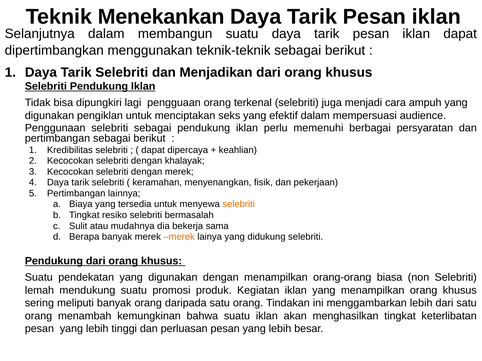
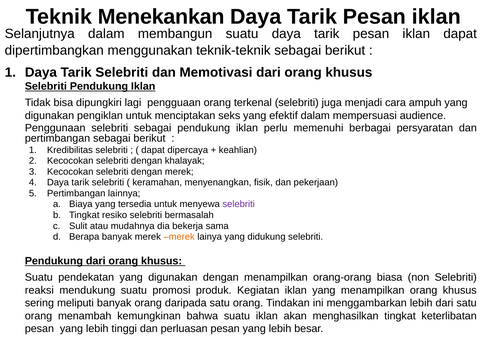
Menjadikan: Menjadikan -> Memotivasi (216, 73)
selebriti colour: orange -> purple (239, 205)
lemah: lemah -> reaksi (39, 291)
